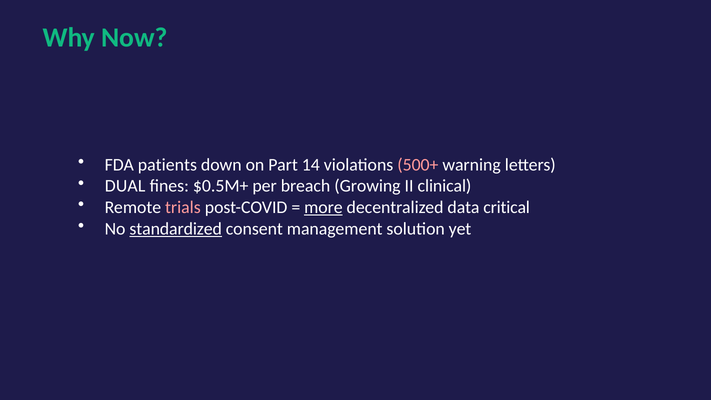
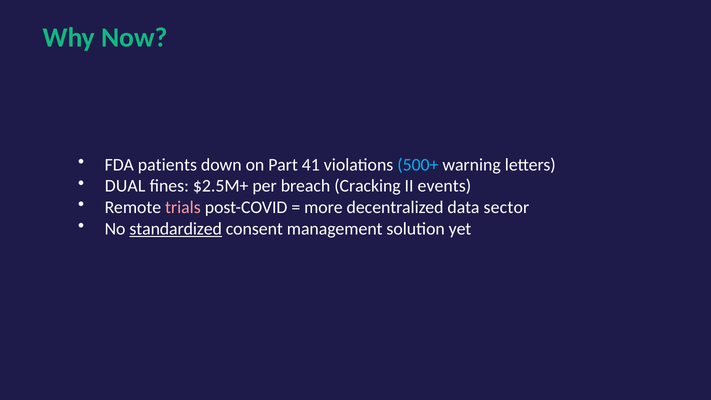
14: 14 -> 41 (311, 165)
500+ colour: pink -> light blue (418, 165)
$0.5M+: $0.5M+ -> $2.5M+ (221, 186)
Growing: Growing -> Cracking (367, 186)
clinical: clinical -> events (444, 186)
more underline: present -> none (323, 207)
critical: critical -> sector (506, 207)
